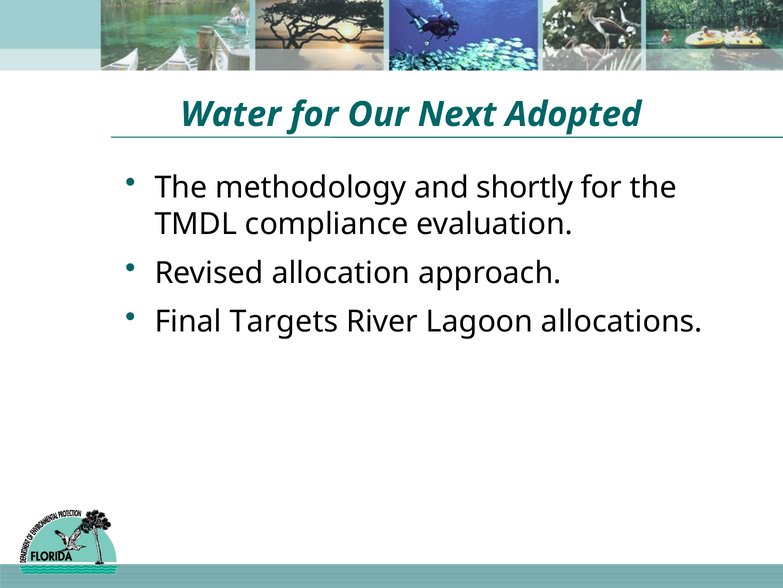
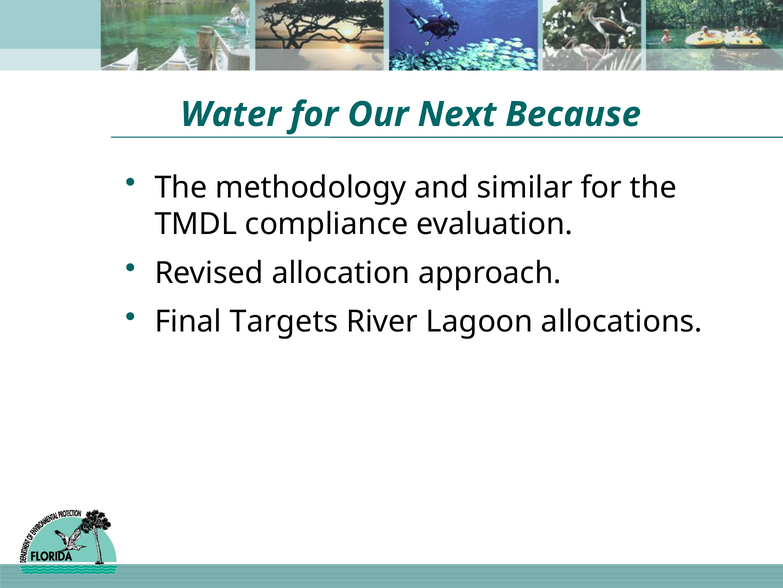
Adopted: Adopted -> Because (573, 114)
shortly: shortly -> similar (525, 187)
